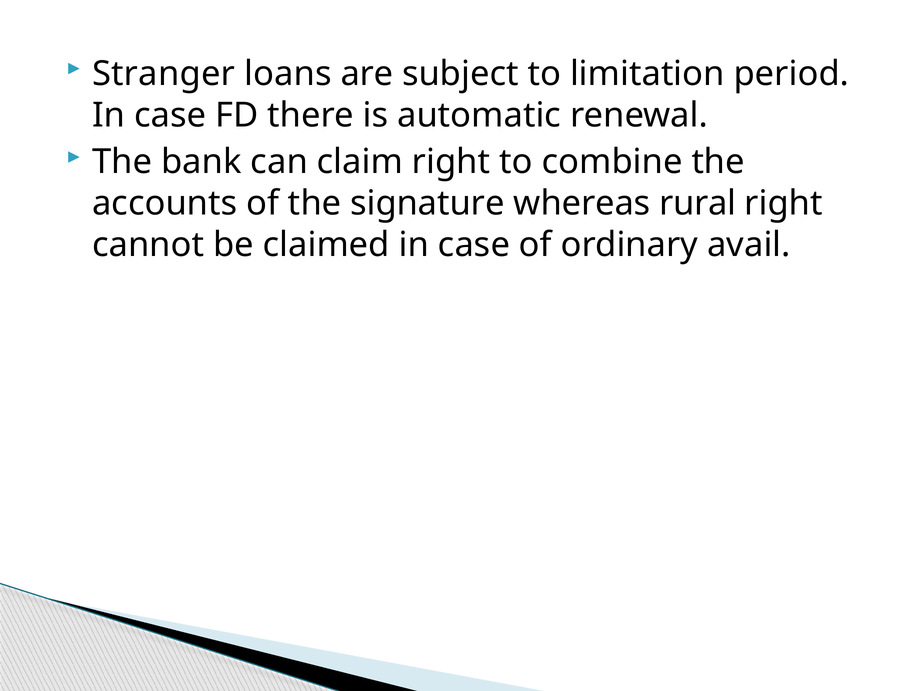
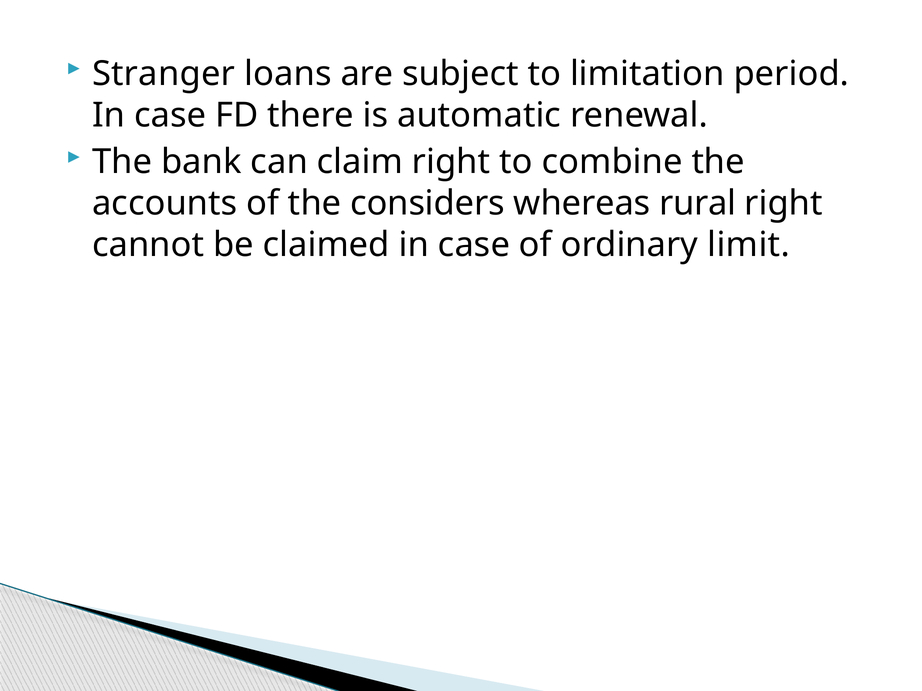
signature: signature -> considers (427, 204)
avail: avail -> limit (749, 245)
